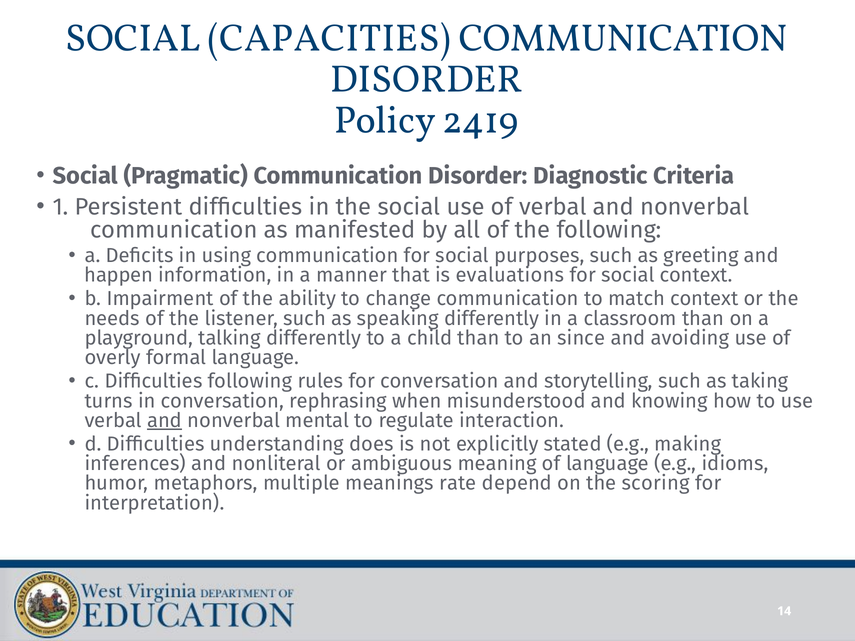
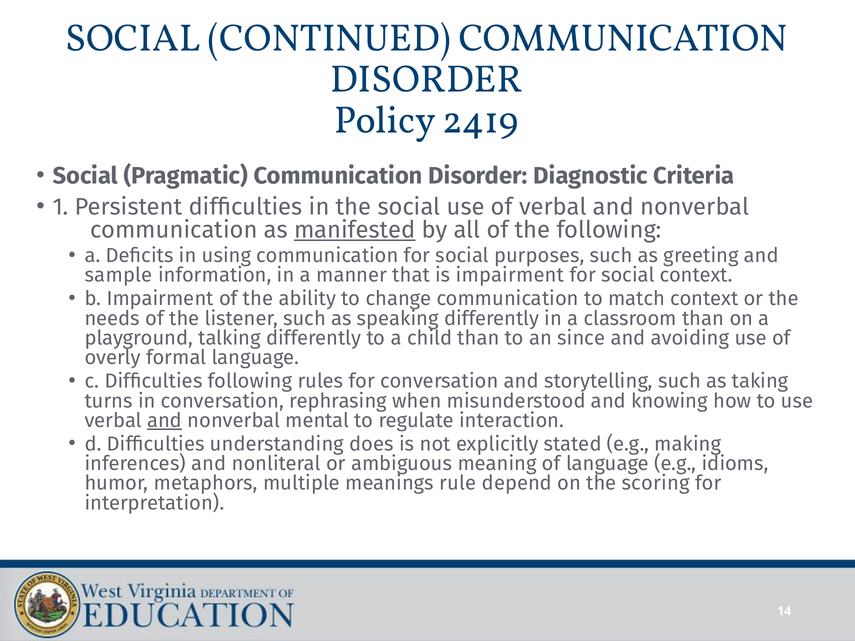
CAPACITIES: CAPACITIES -> CONTINUED (329, 38)
manifested underline: none -> present (355, 230)
happen: happen -> sample (119, 275)
is evaluations: evaluations -> impairment (510, 275)
rate: rate -> rule (458, 484)
